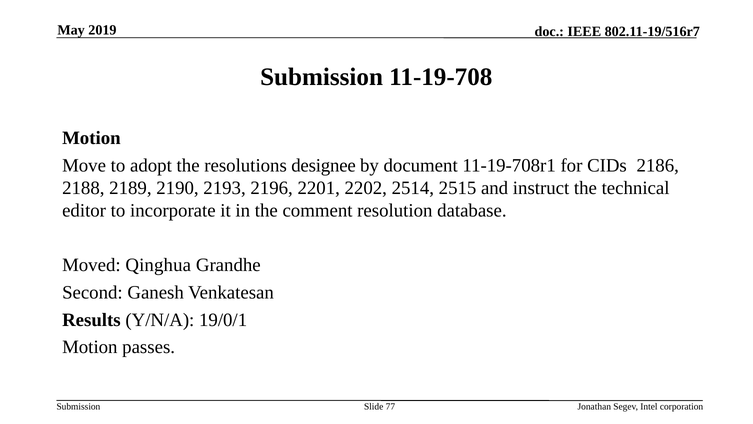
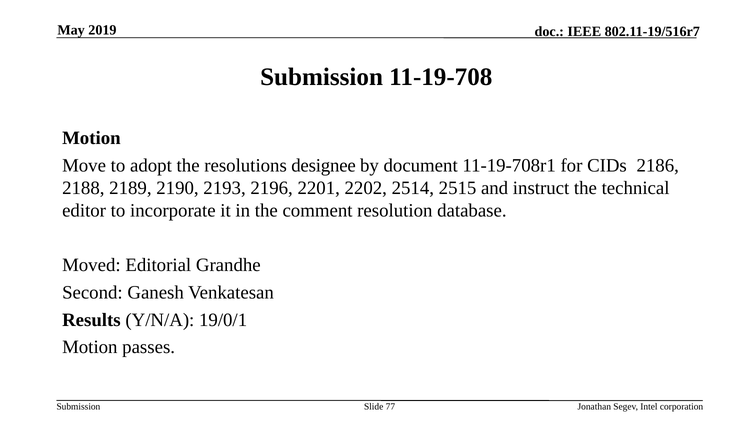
Qinghua: Qinghua -> Editorial (158, 265)
